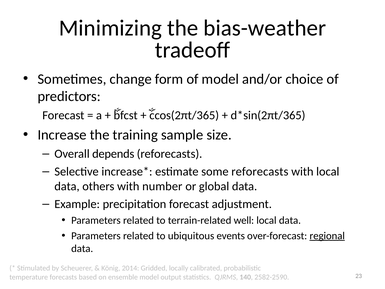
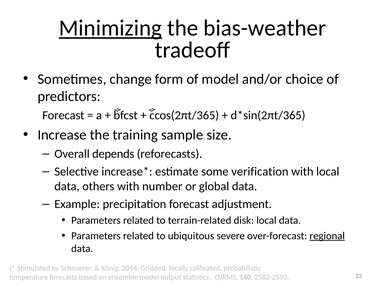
Minimizing underline: none -> present (110, 28)
some reforecasts: reforecasts -> verification (260, 171)
well: well -> disk (244, 220)
events: events -> severe (231, 236)
